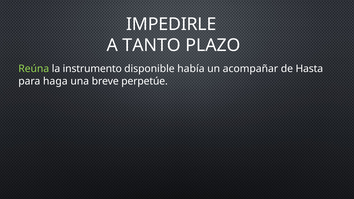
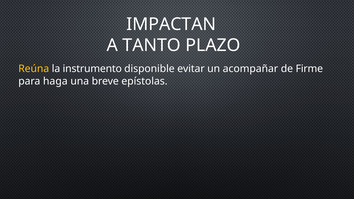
IMPEDIRLE: IMPEDIRLE -> IMPACTAN (171, 24)
Reúna colour: light green -> yellow (34, 69)
había: había -> evitar (191, 69)
Hasta: Hasta -> Firme (309, 69)
perpetúe: perpetúe -> epístolas (144, 81)
